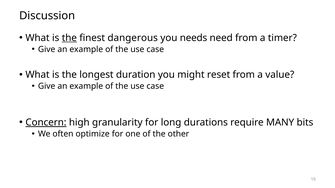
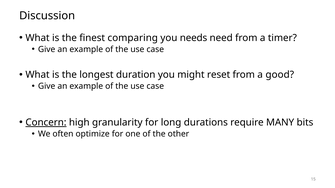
the underline: present -> none (69, 38)
dangerous: dangerous -> comparing (133, 38)
value: value -> good (280, 75)
